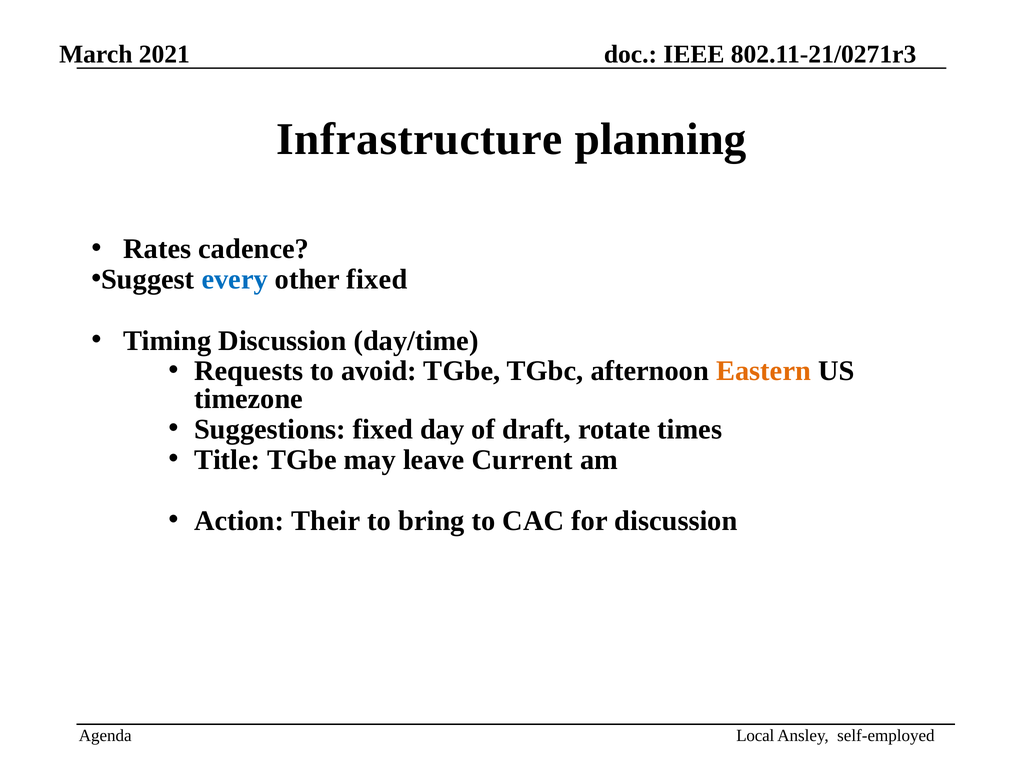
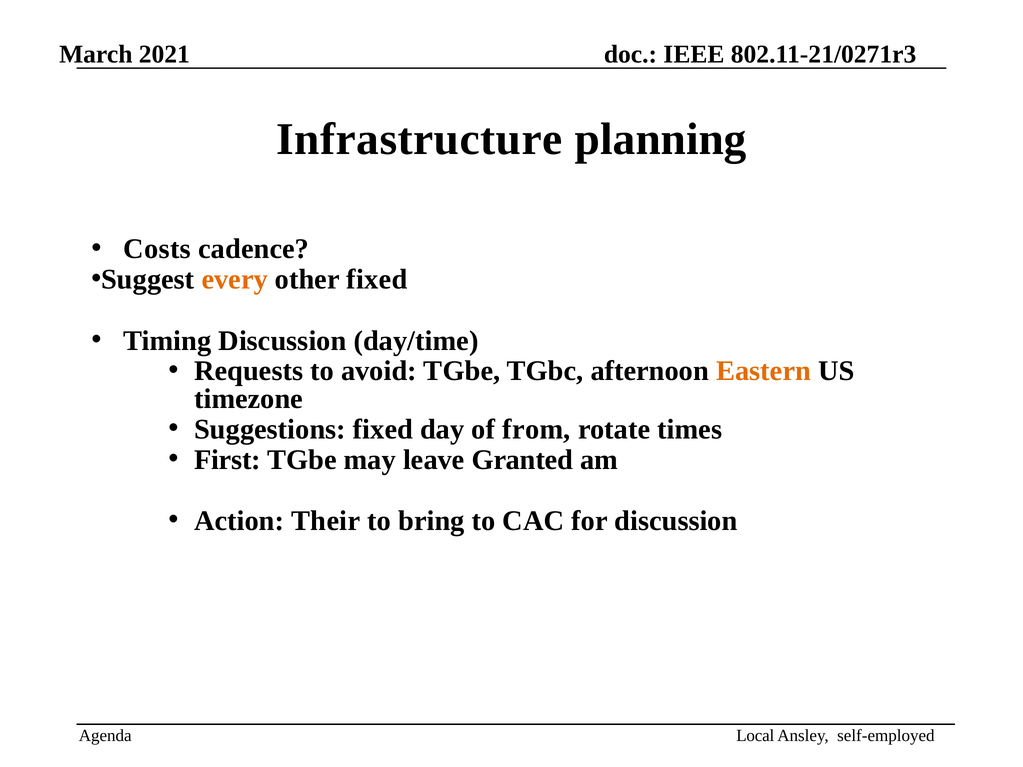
Rates: Rates -> Costs (157, 249)
every colour: blue -> orange (235, 280)
draft: draft -> from (536, 429)
Title: Title -> First (227, 460)
Current: Current -> Granted (522, 460)
